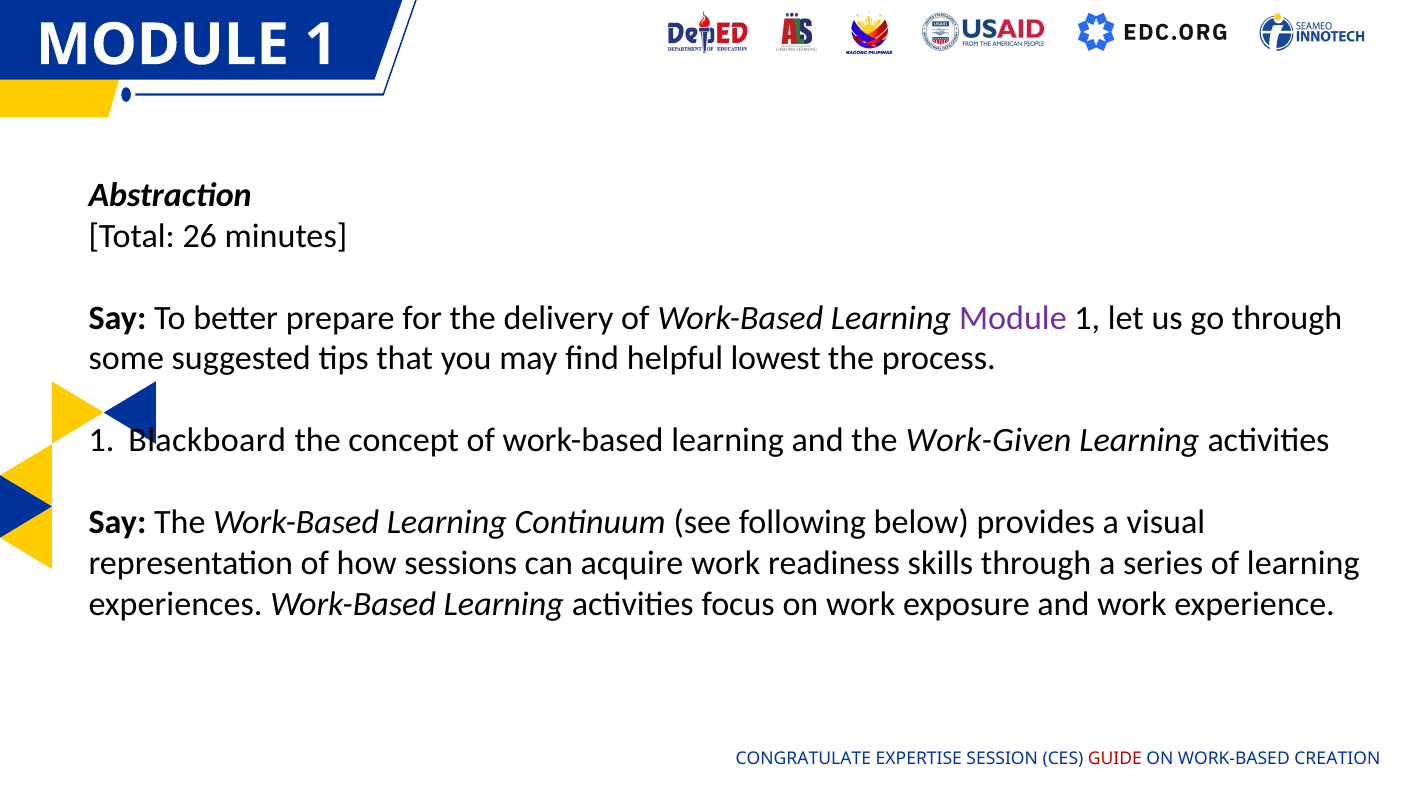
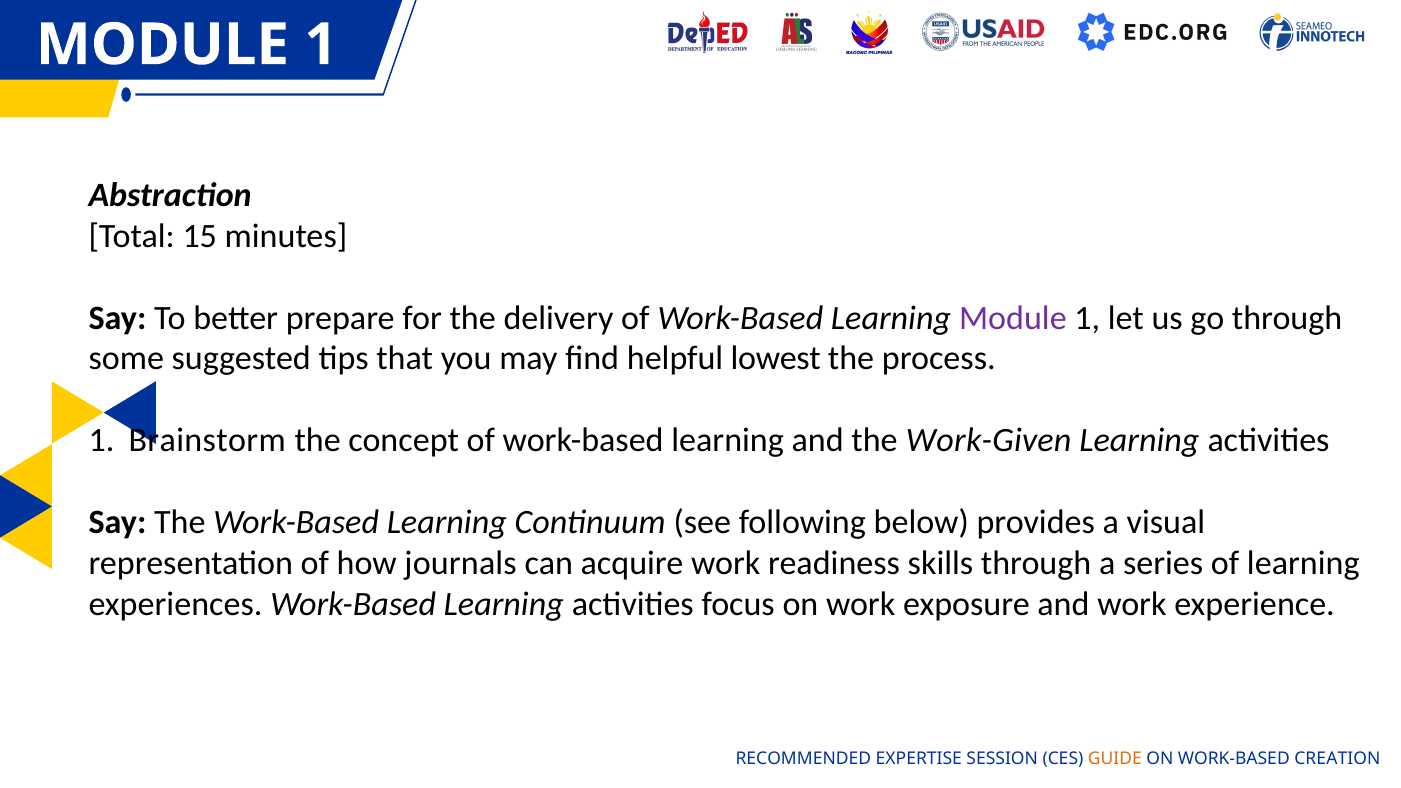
26: 26 -> 15 (200, 236)
Blackboard: Blackboard -> Brainstorm (207, 440)
sessions: sessions -> journals (461, 563)
CONGRATULATE: CONGRATULATE -> RECOMMENDED (803, 759)
GUIDE colour: red -> orange (1115, 759)
